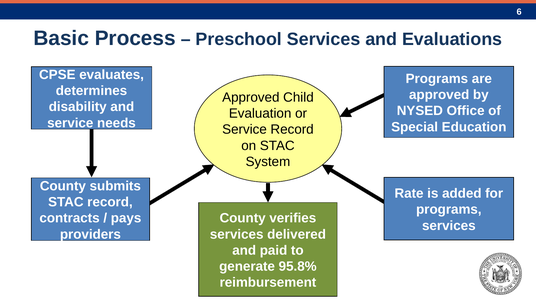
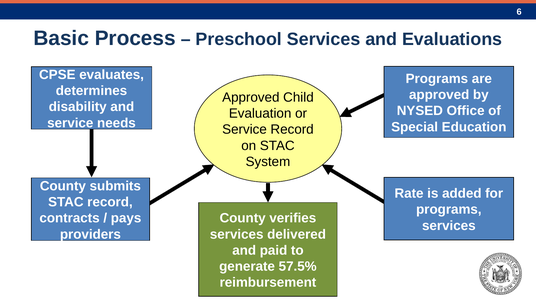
95.8%: 95.8% -> 57.5% (298, 266)
